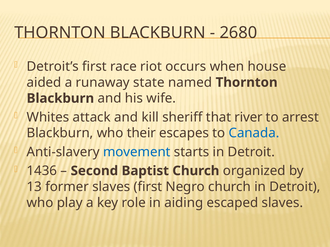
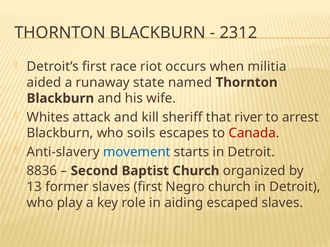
2680: 2680 -> 2312 (238, 33)
house: house -> militia (267, 67)
their: their -> soils (141, 133)
Canada colour: blue -> red (254, 133)
1436: 1436 -> 8836 (42, 171)
